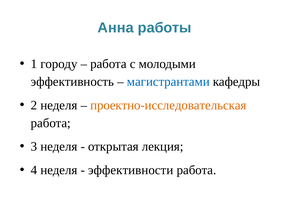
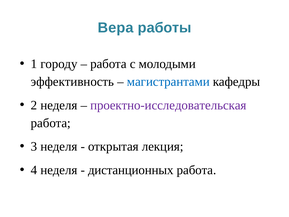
Анна: Анна -> Вера (116, 28)
проектно-исследовательская colour: orange -> purple (168, 105)
эффективности: эффективности -> дистанционных (131, 170)
